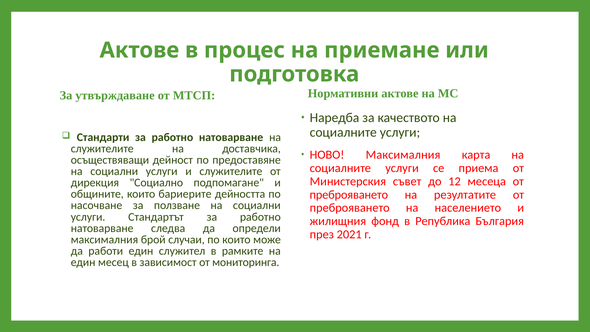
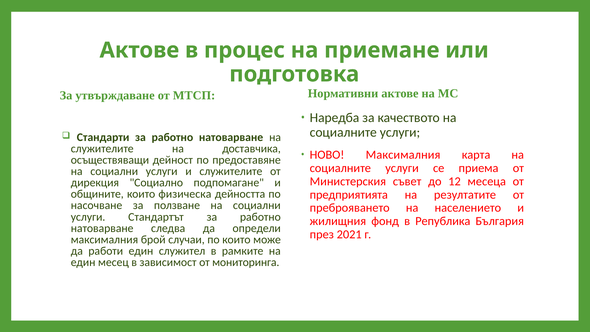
бариерите: бариерите -> физическа (185, 194)
преброяването: преброяването -> предприятията (349, 195)
